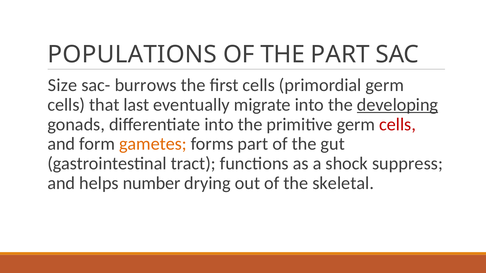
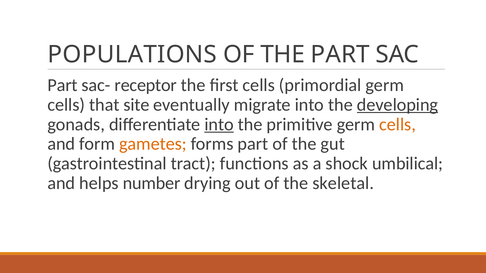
Size: Size -> Part (63, 85)
burrows: burrows -> receptor (146, 85)
last: last -> site (136, 105)
into underline: none -> present (219, 125)
cells colour: red -> orange (398, 125)
suppress: suppress -> umbilical (408, 164)
